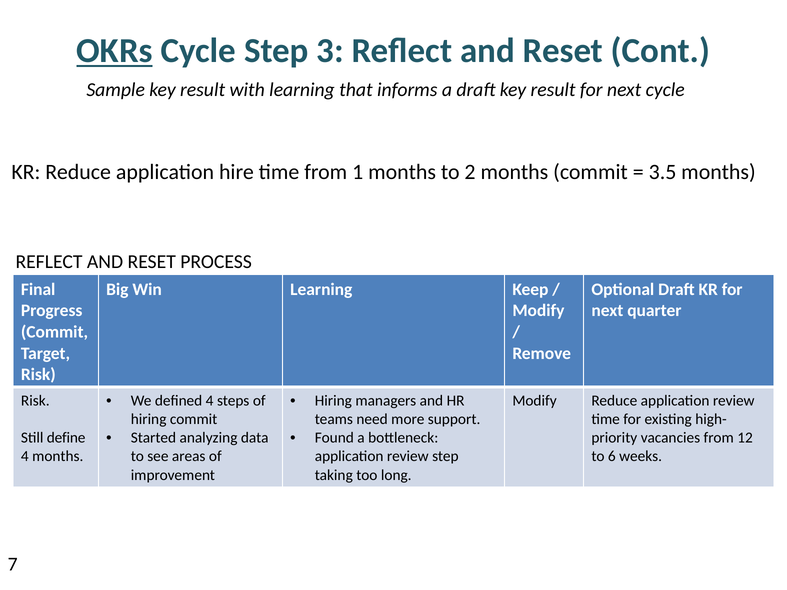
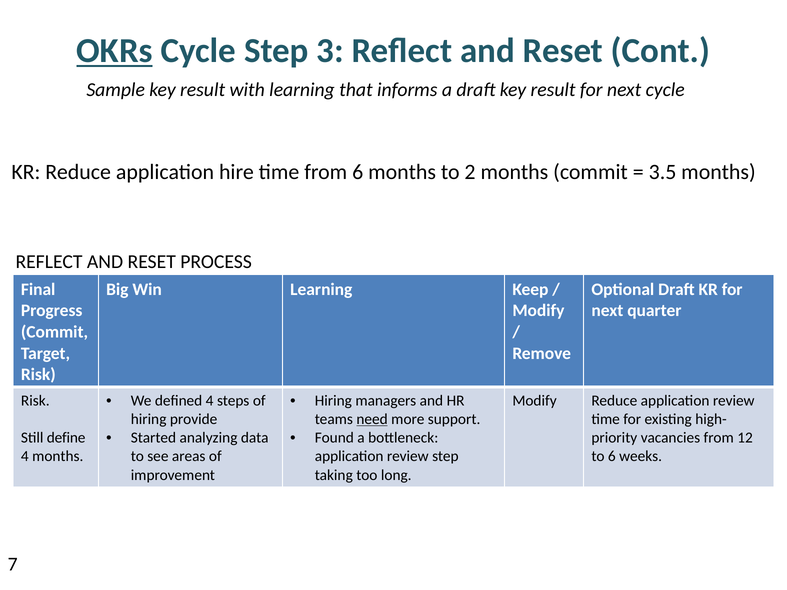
from 1: 1 -> 6 (358, 172)
hiring commit: commit -> provide (194, 419)
need underline: none -> present (372, 419)
